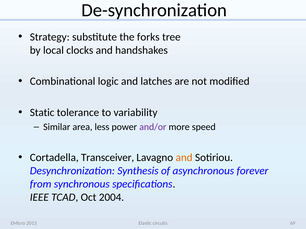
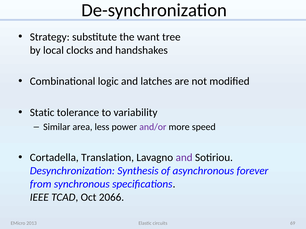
forks: forks -> want (148, 37)
Transceiver: Transceiver -> Translation (108, 158)
and colour: orange -> purple (184, 158)
2004: 2004 -> 2066 (112, 198)
